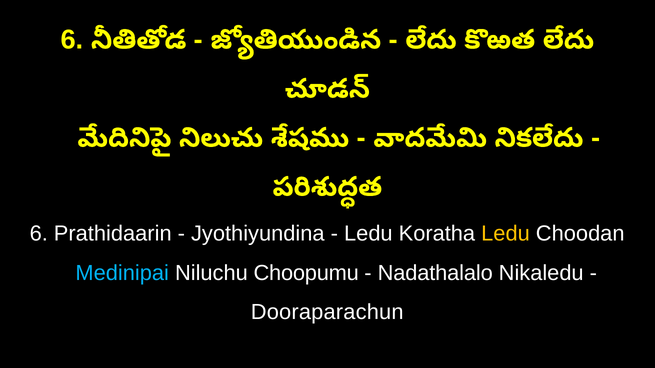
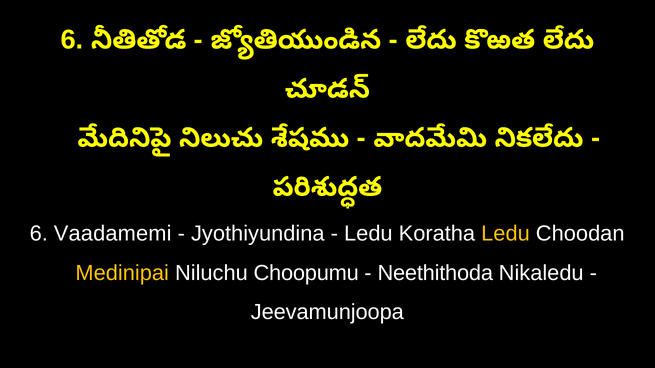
Prathidaarin: Prathidaarin -> Vaadamemi (113, 234)
Medinipai colour: light blue -> yellow (122, 273)
Nadathalalo: Nadathalalo -> Neethithoda (435, 273)
Dooraparachun: Dooraparachun -> Jeevamunjoopa (327, 313)
